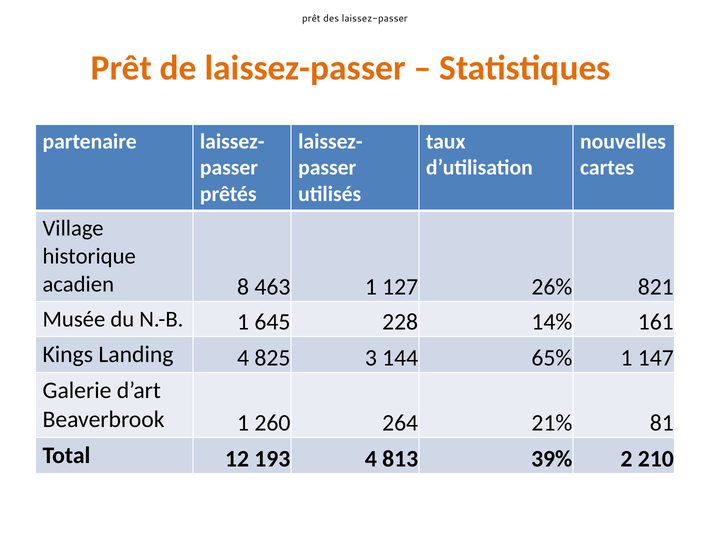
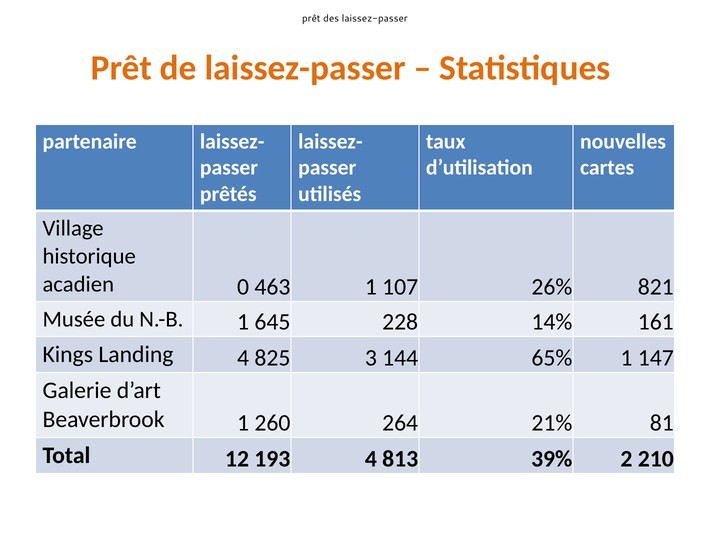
8: 8 -> 0 (243, 287)
127: 127 -> 107 (400, 287)
